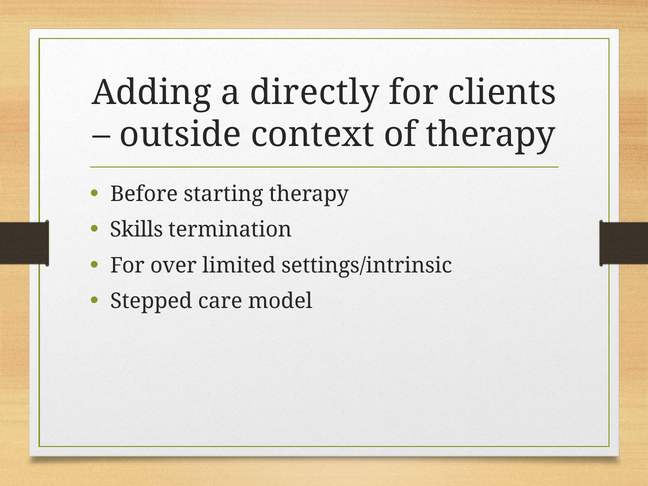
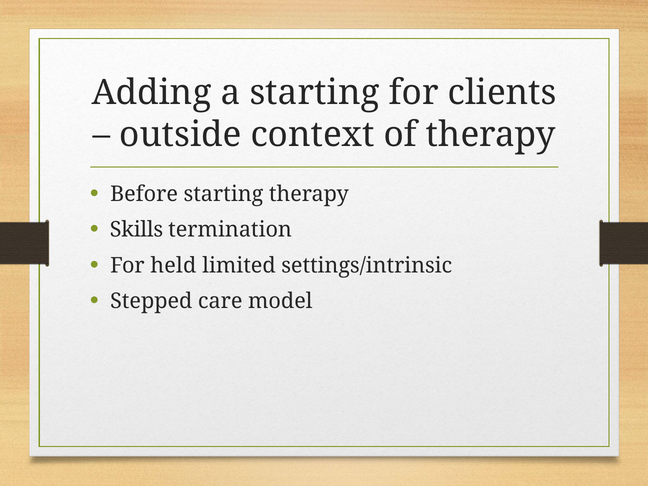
a directly: directly -> starting (315, 92)
over: over -> held (173, 265)
